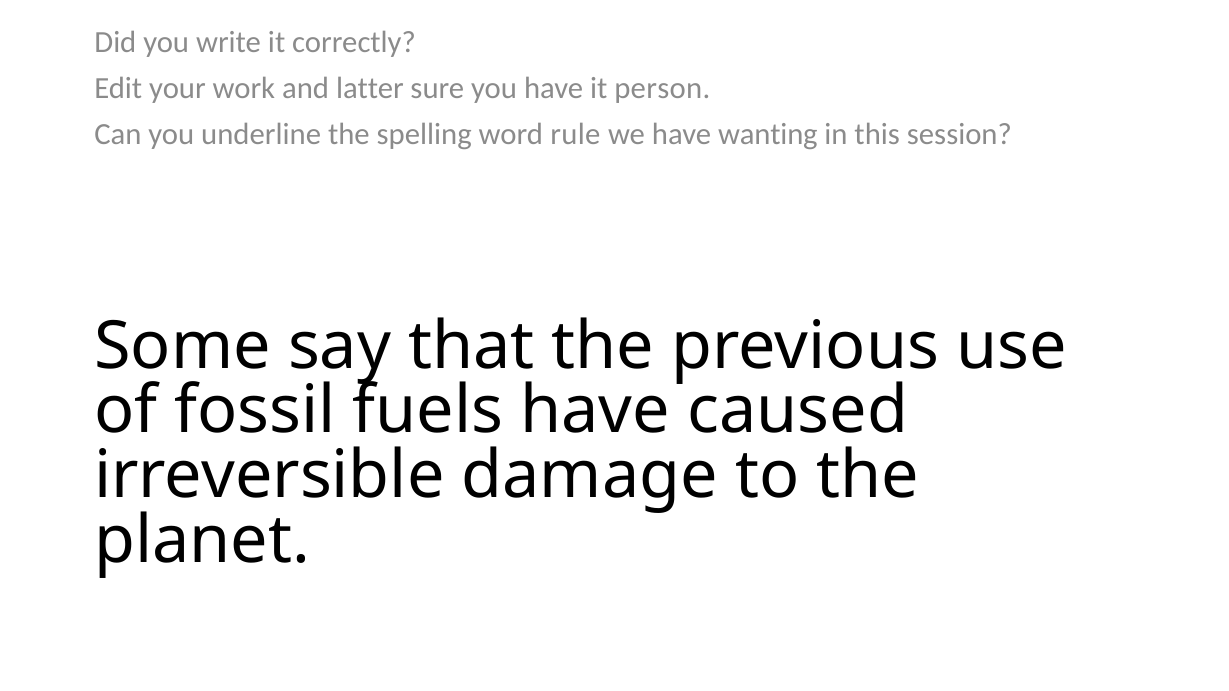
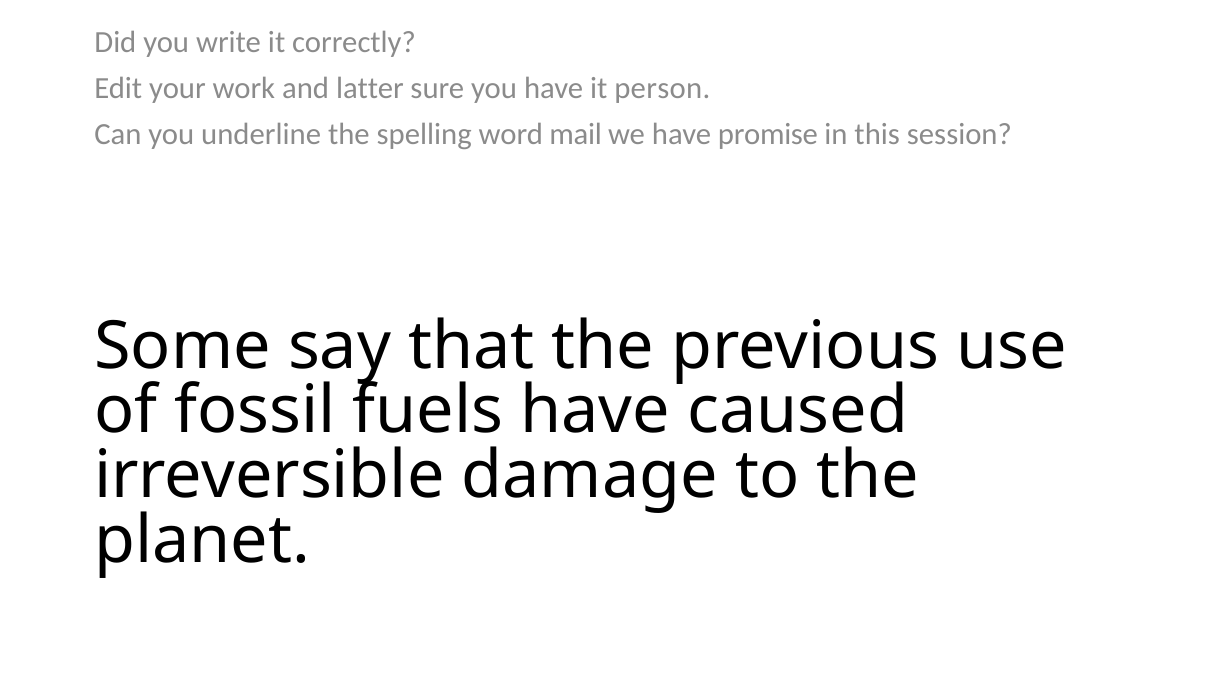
rule: rule -> mail (576, 134)
wanting: wanting -> promise (768, 134)
